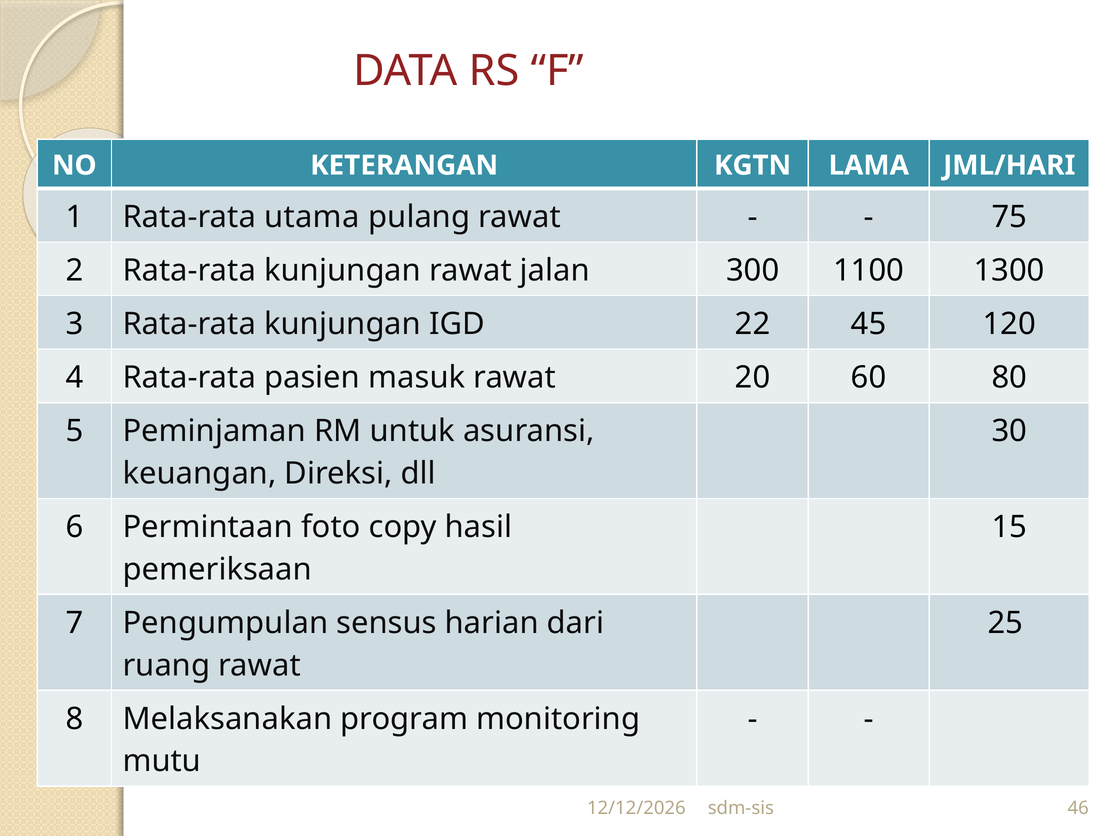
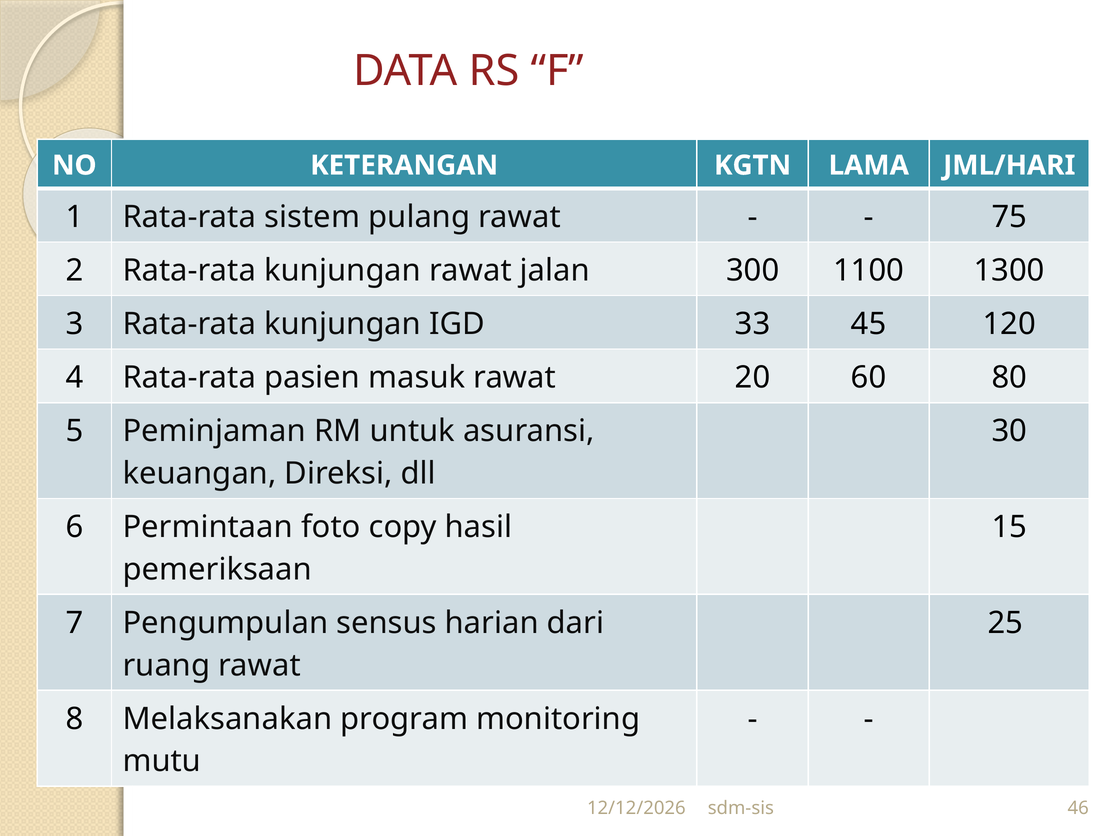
utama: utama -> sistem (312, 217)
22: 22 -> 33 (753, 324)
